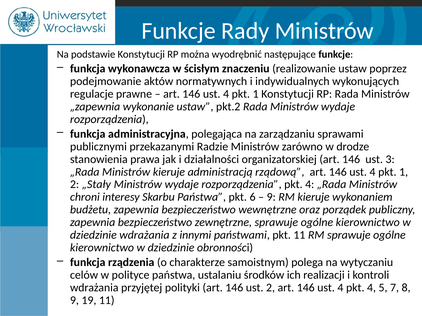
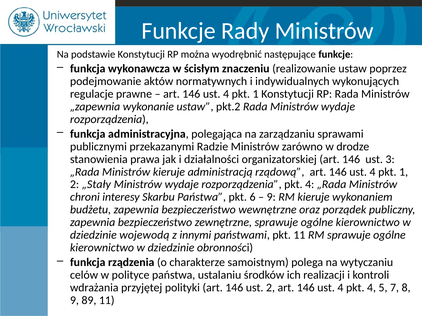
dziedzinie wdrażania: wdrażania -> wojewodą (144, 235)
19: 19 -> 89 (89, 301)
